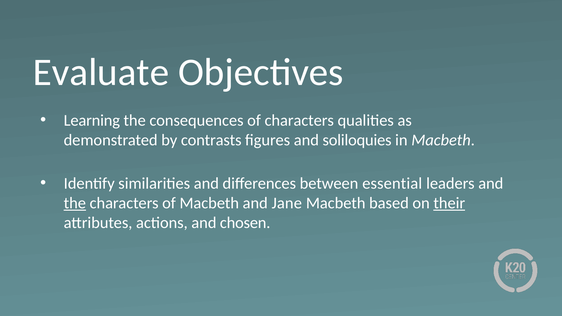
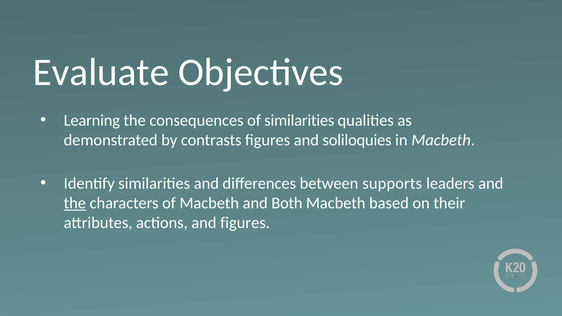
of characters: characters -> similarities (299, 121)
essential: essential -> supports (392, 184)
Jane: Jane -> Both (287, 203)
their underline: present -> none (449, 203)
and chosen: chosen -> figures (245, 223)
